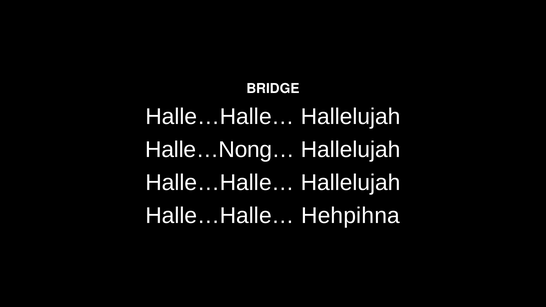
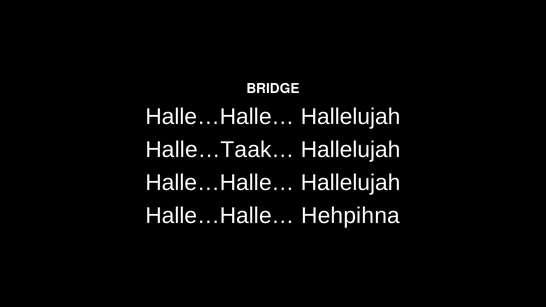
Halle…Nong…: Halle…Nong… -> Halle…Taak… (220, 150)
